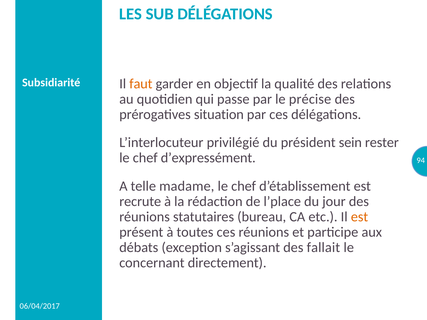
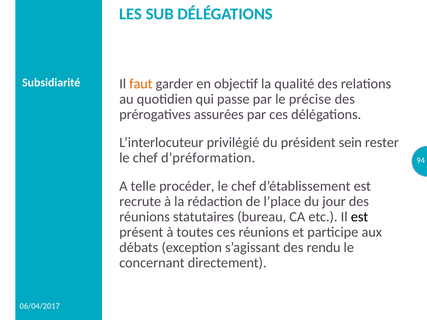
situation: situation -> assurées (219, 114)
d’expressément: d’expressément -> d’préformation (208, 158)
madame: madame -> procéder (187, 186)
est colour: orange -> black (359, 217)
fallait: fallait -> rendu (324, 248)
